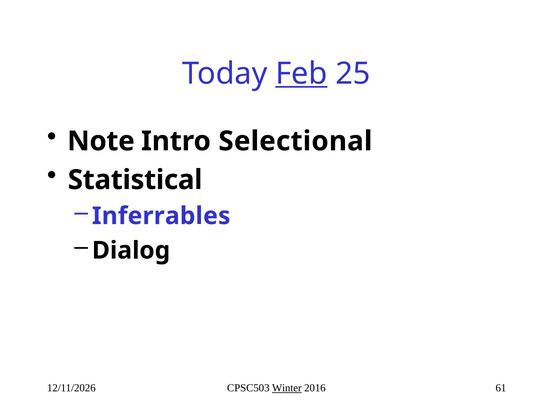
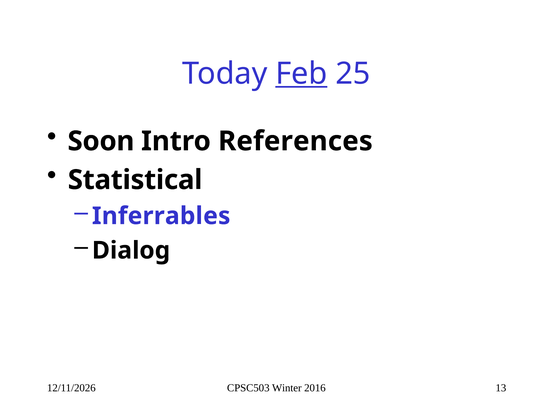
Note: Note -> Soon (101, 141)
Selectional: Selectional -> References (295, 141)
Winter underline: present -> none (287, 388)
61: 61 -> 13 (501, 388)
